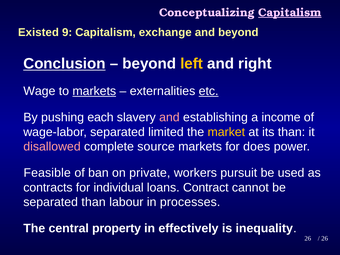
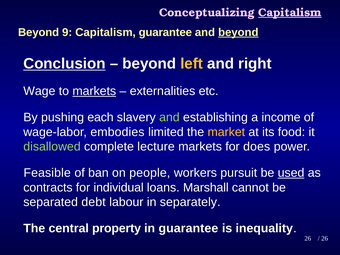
Existed: Existed -> Beyond (39, 32)
Capitalism exchange: exchange -> guarantee (165, 32)
beyond underline: none -> present (238, 32)
etc underline: present -> none (209, 91)
and colour: pink -> light green (169, 117)
wage-labor separated: separated -> embodies (117, 132)
its than: than -> food (291, 132)
disallowed colour: pink -> light green (52, 147)
source: source -> lecture (156, 147)
private: private -> people (150, 173)
used underline: none -> present (291, 173)
Contract: Contract -> Marshall (206, 187)
separated than: than -> debt (94, 202)
processes: processes -> separately (190, 202)
in effectively: effectively -> guarantee (188, 228)
